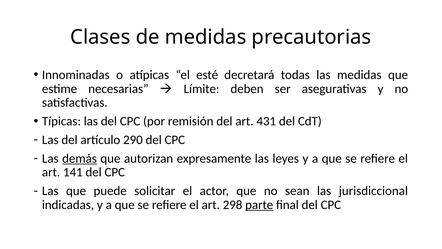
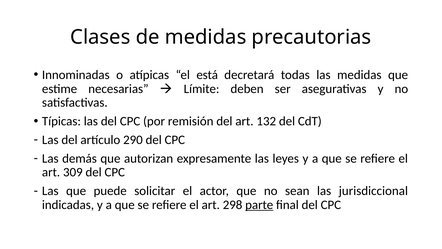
esté: esté -> está (207, 75)
431: 431 -> 132 (266, 121)
demás underline: present -> none (80, 158)
141: 141 -> 309 (73, 172)
